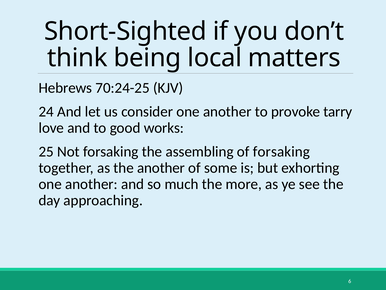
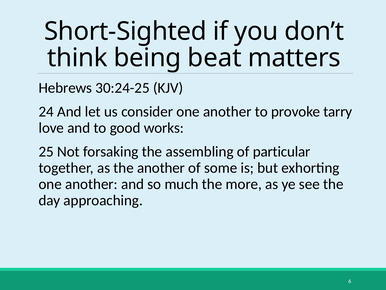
local: local -> beat (215, 58)
70:24-25: 70:24-25 -> 30:24-25 (123, 88)
of forsaking: forsaking -> particular (282, 151)
